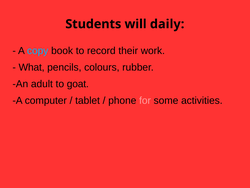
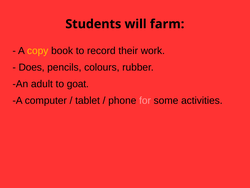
daily: daily -> farm (167, 24)
copy colour: light blue -> yellow (38, 51)
What: What -> Does (32, 67)
